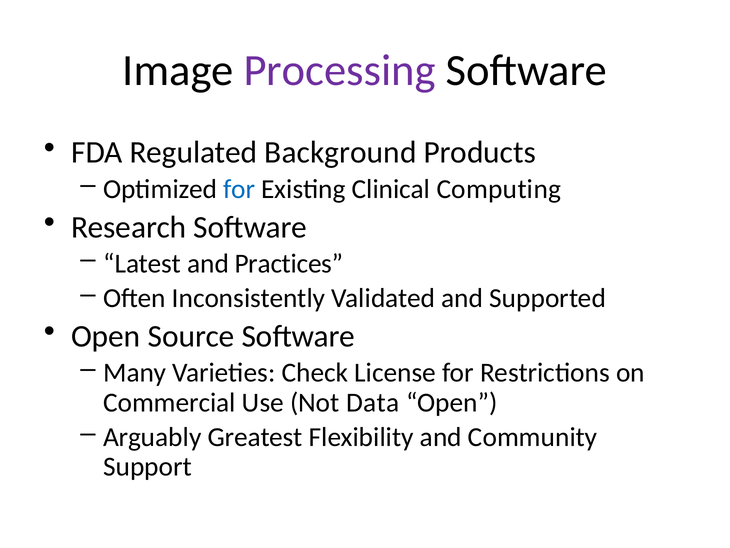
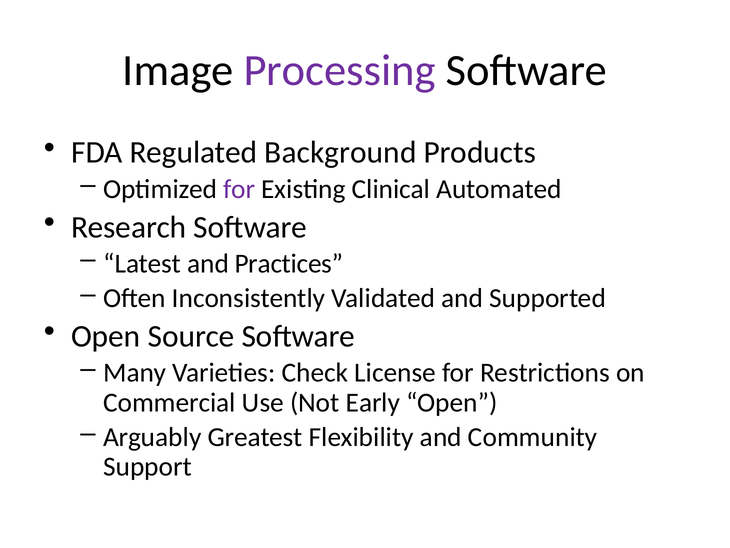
for colour: blue -> purple (239, 189)
Computing: Computing -> Automated (499, 189)
Data: Data -> Early (373, 402)
